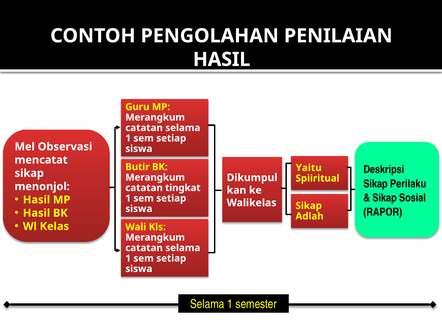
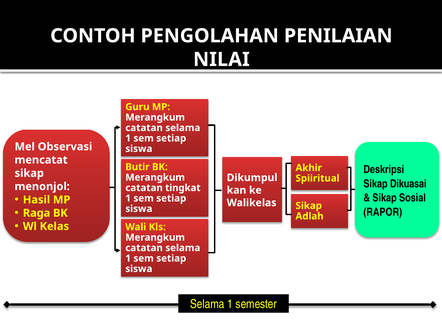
HASIL: HASIL -> NILAI (221, 59)
Yaitu: Yaitu -> Akhir (309, 168)
Perilaku: Perilaku -> Dikuasai (408, 183)
Hasil: Hasil -> Raga (37, 213)
